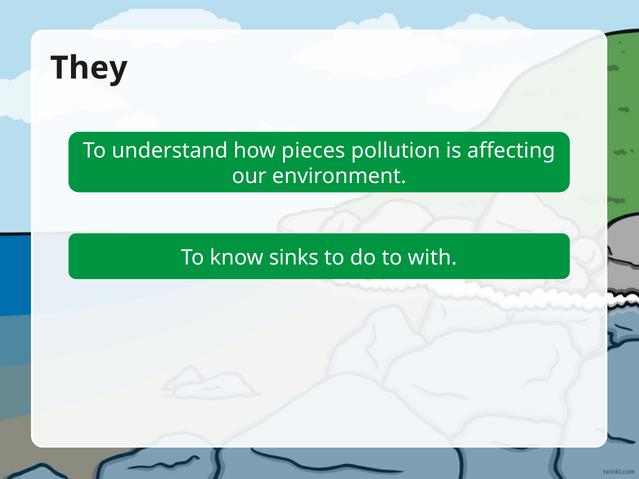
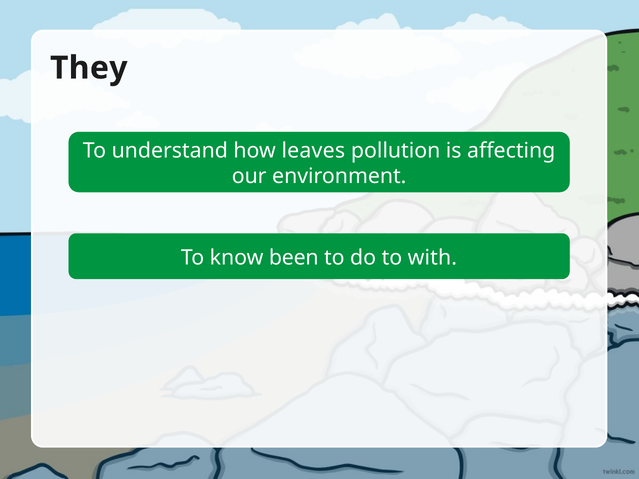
pieces: pieces -> leaves (313, 151)
sinks: sinks -> been (294, 258)
